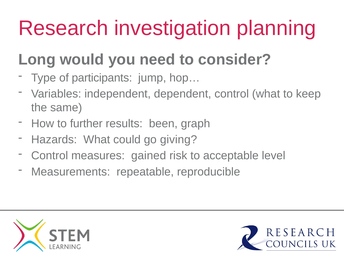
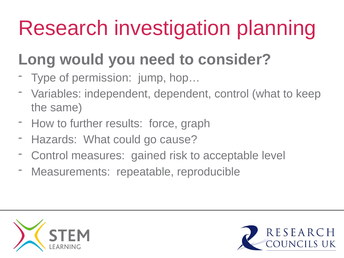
participants: participants -> permission (102, 78)
been: been -> force (163, 124)
giving: giving -> cause (179, 140)
